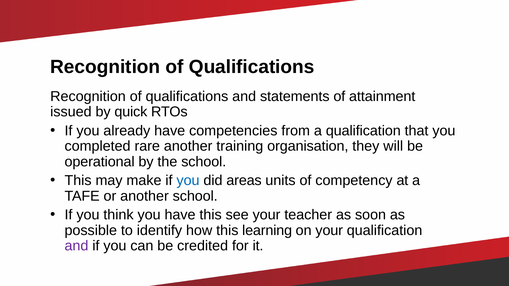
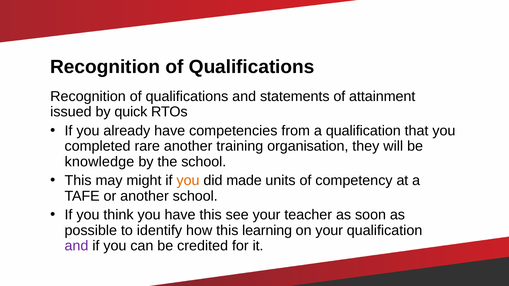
operational: operational -> knowledge (99, 162)
make: make -> might (144, 181)
you colour: blue -> orange (188, 181)
areas: areas -> made (244, 181)
